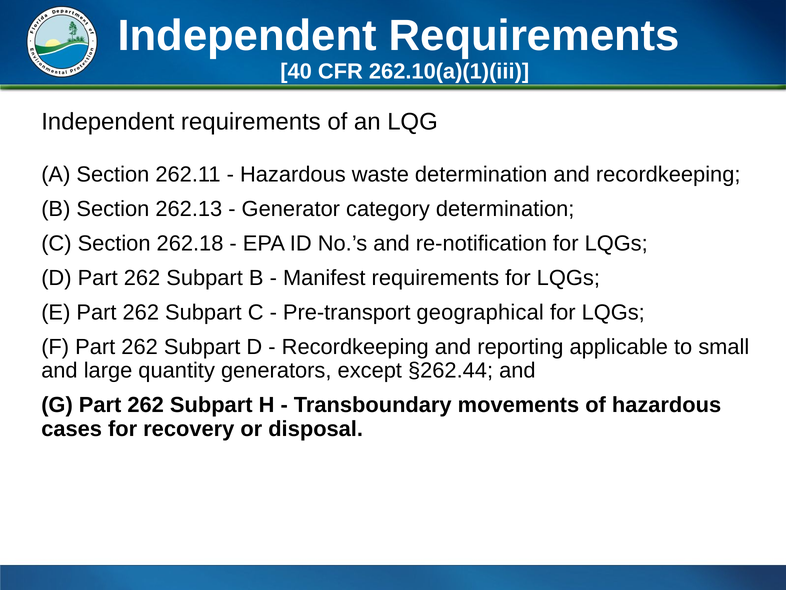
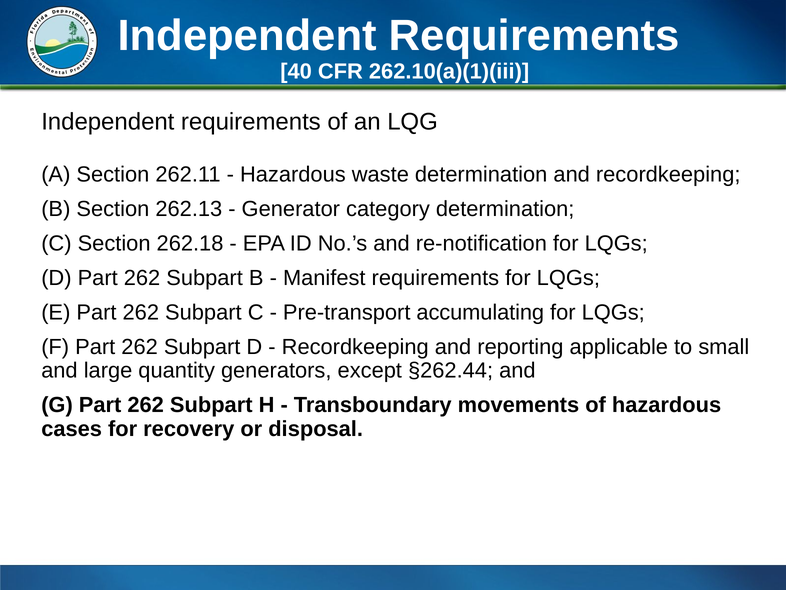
geographical: geographical -> accumulating (480, 312)
